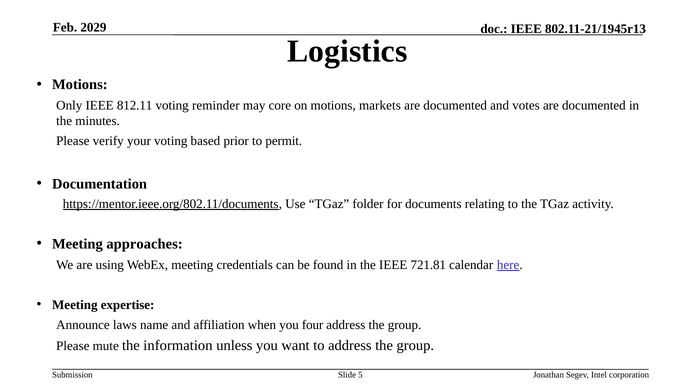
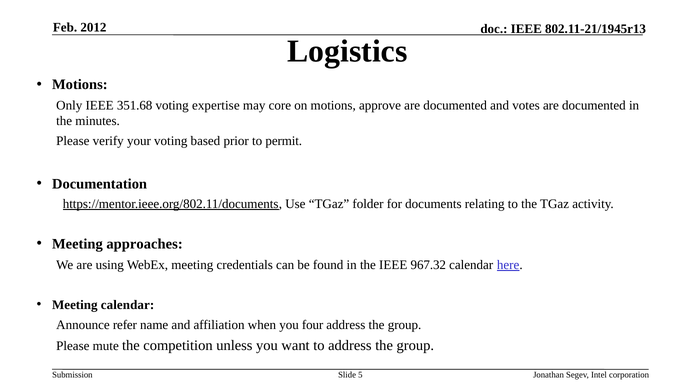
2029: 2029 -> 2012 (93, 28)
812.11: 812.11 -> 351.68 (135, 105)
reminder: reminder -> expertise (216, 105)
markets: markets -> approve (380, 105)
721.81: 721.81 -> 967.32 (428, 265)
Meeting expertise: expertise -> calendar (128, 305)
laws: laws -> refer (125, 325)
information: information -> competition (178, 346)
